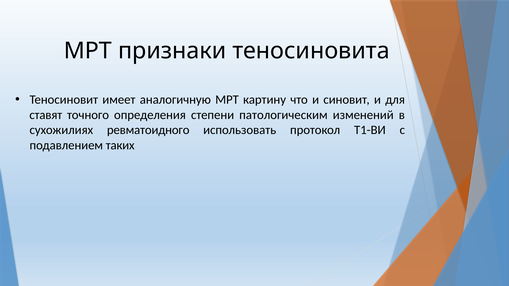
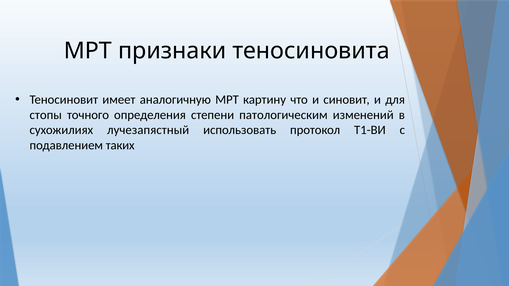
ставят: ставят -> стопы (46, 115)
ревматоидного: ревматоидного -> лучезапястный (148, 130)
